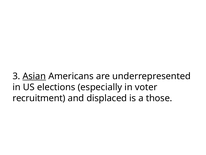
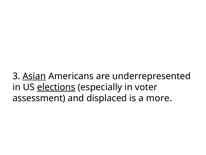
elections underline: none -> present (56, 87)
recruitment: recruitment -> assessment (39, 98)
those: those -> more (159, 98)
